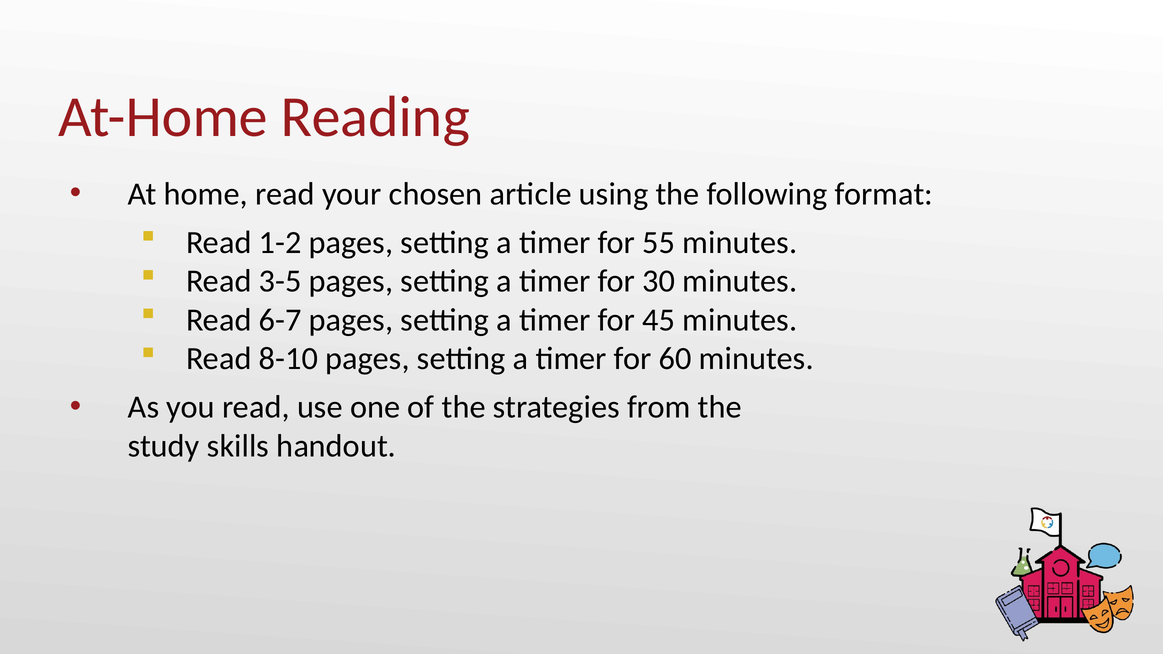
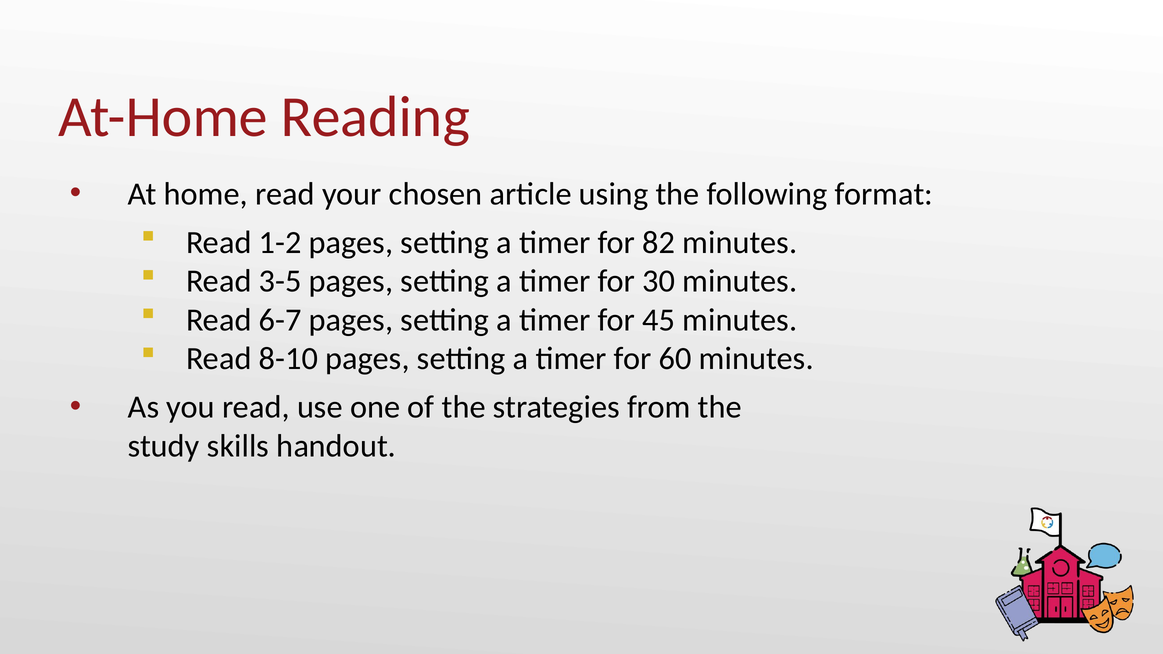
55: 55 -> 82 (659, 242)
